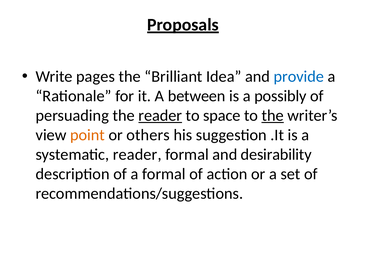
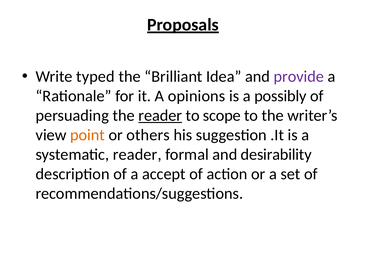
pages: pages -> typed (95, 77)
provide colour: blue -> purple (299, 77)
between: between -> opinions (197, 96)
space: space -> scope (222, 116)
the underline: present -> none (273, 116)
a formal: formal -> accept (164, 174)
